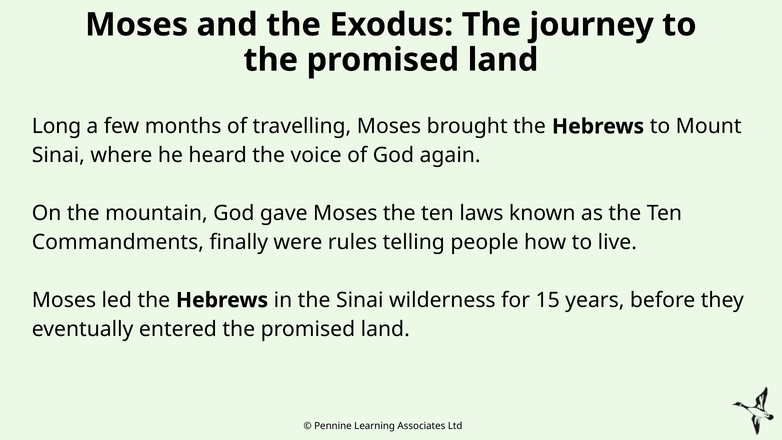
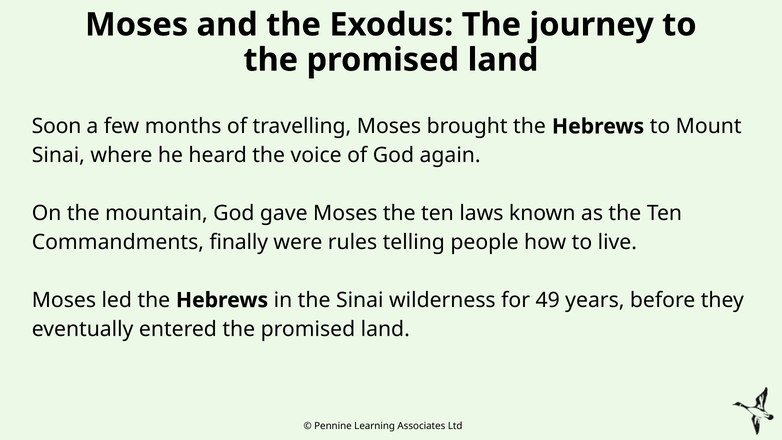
Long: Long -> Soon (56, 126)
15: 15 -> 49 (548, 300)
